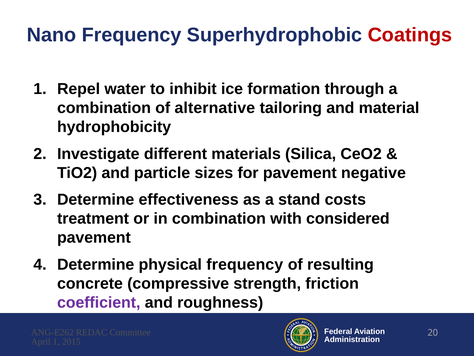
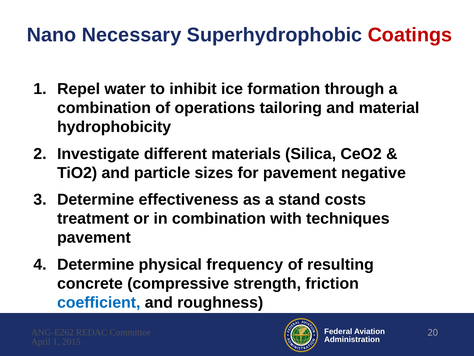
Nano Frequency: Frequency -> Necessary (132, 35)
alternative: alternative -> operations (215, 108)
considered: considered -> techniques (348, 218)
coefficient colour: purple -> blue (99, 302)
